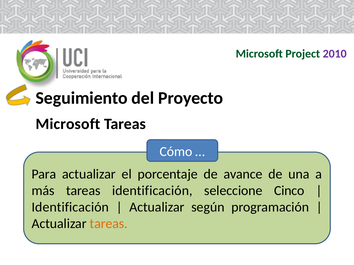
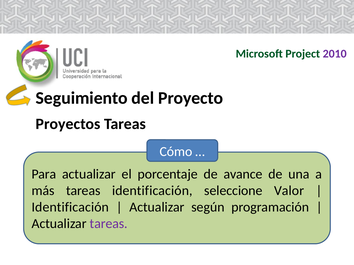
Microsoft: Microsoft -> Proyectos (68, 124)
Cinco: Cinco -> Valor (289, 191)
tareas colour: orange -> purple (109, 224)
